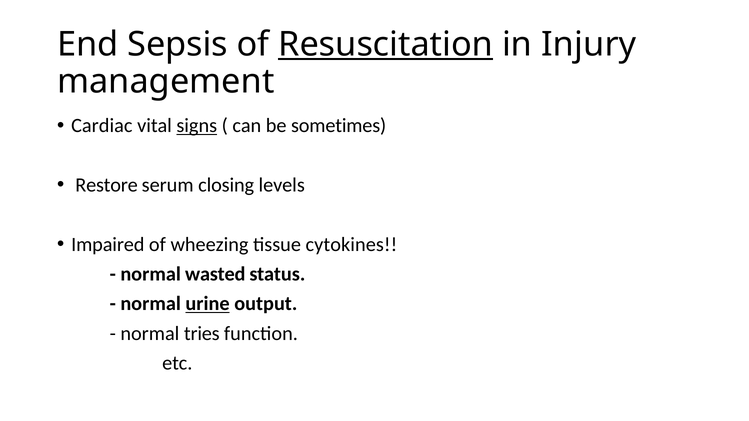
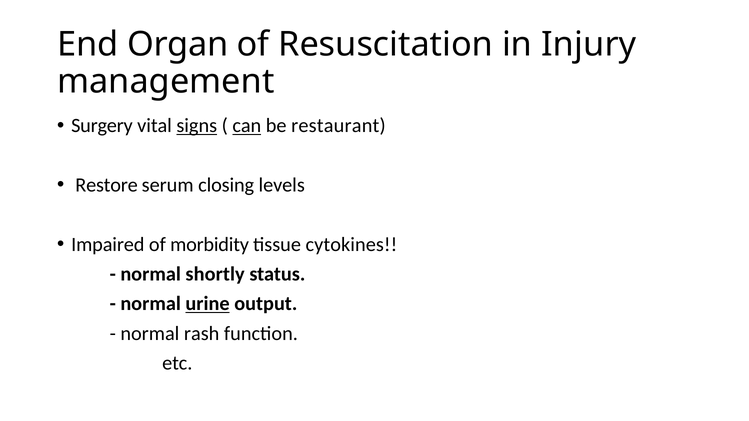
Sepsis: Sepsis -> Organ (178, 44)
Resuscitation underline: present -> none (386, 44)
Cardiac: Cardiac -> Surgery (102, 126)
can underline: none -> present (247, 126)
sometimes: sometimes -> restaurant (338, 126)
wheezing: wheezing -> morbidity (210, 245)
wasted: wasted -> shortly (215, 274)
tries: tries -> rash (202, 334)
